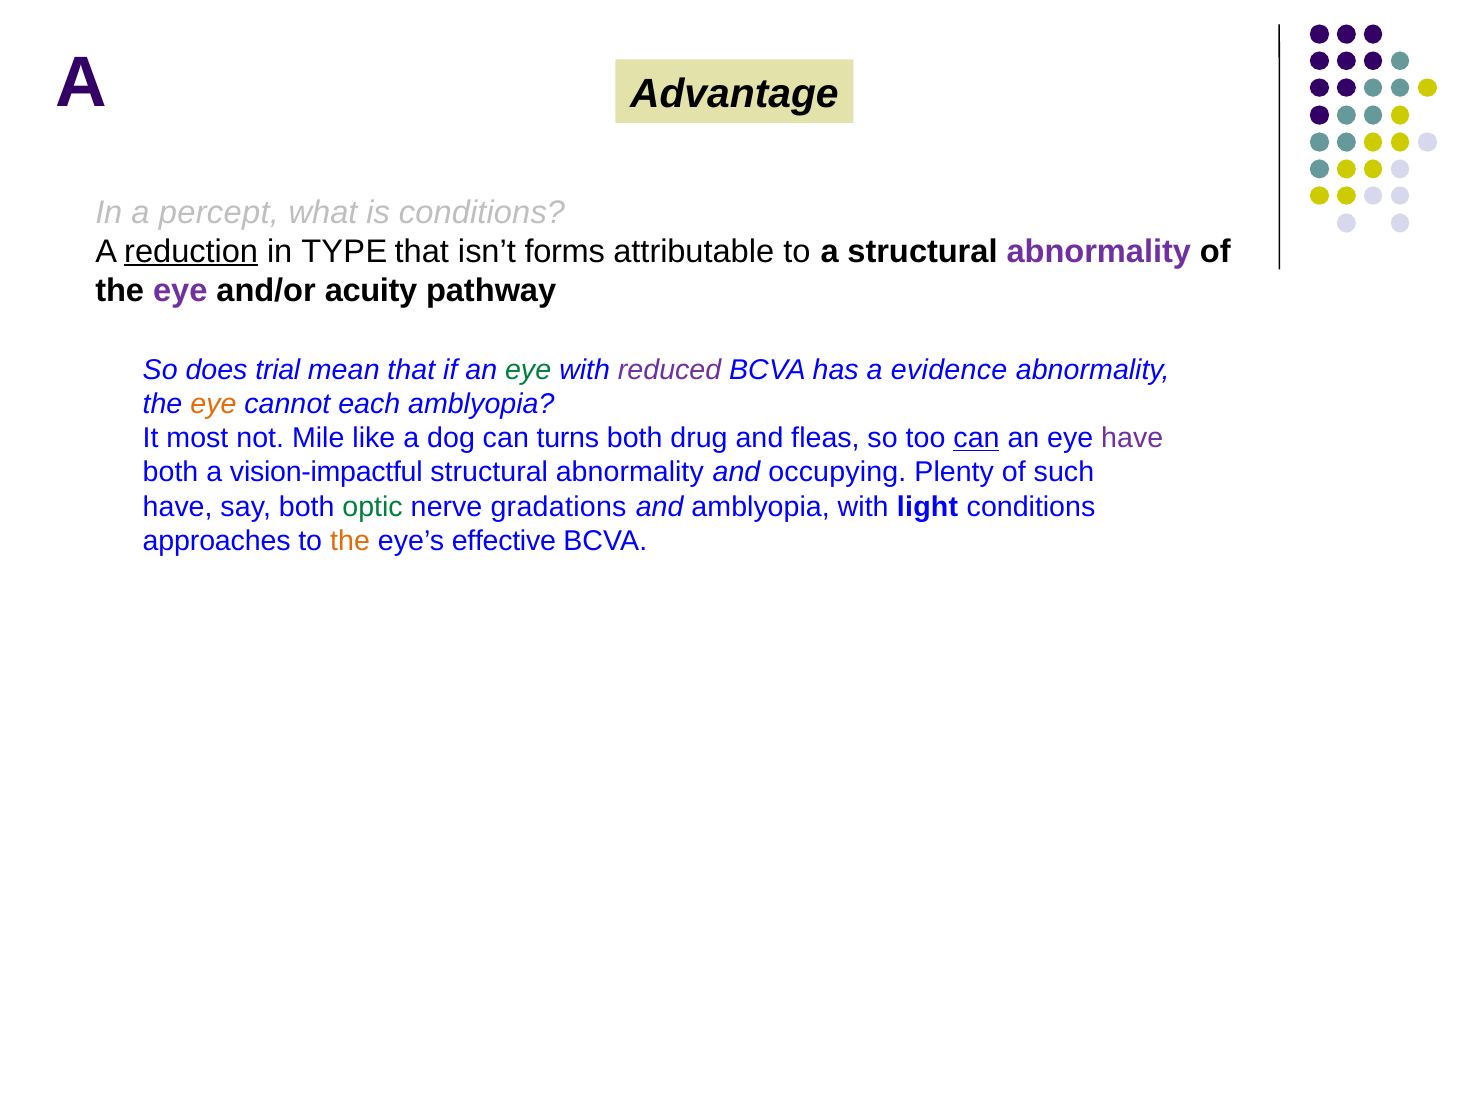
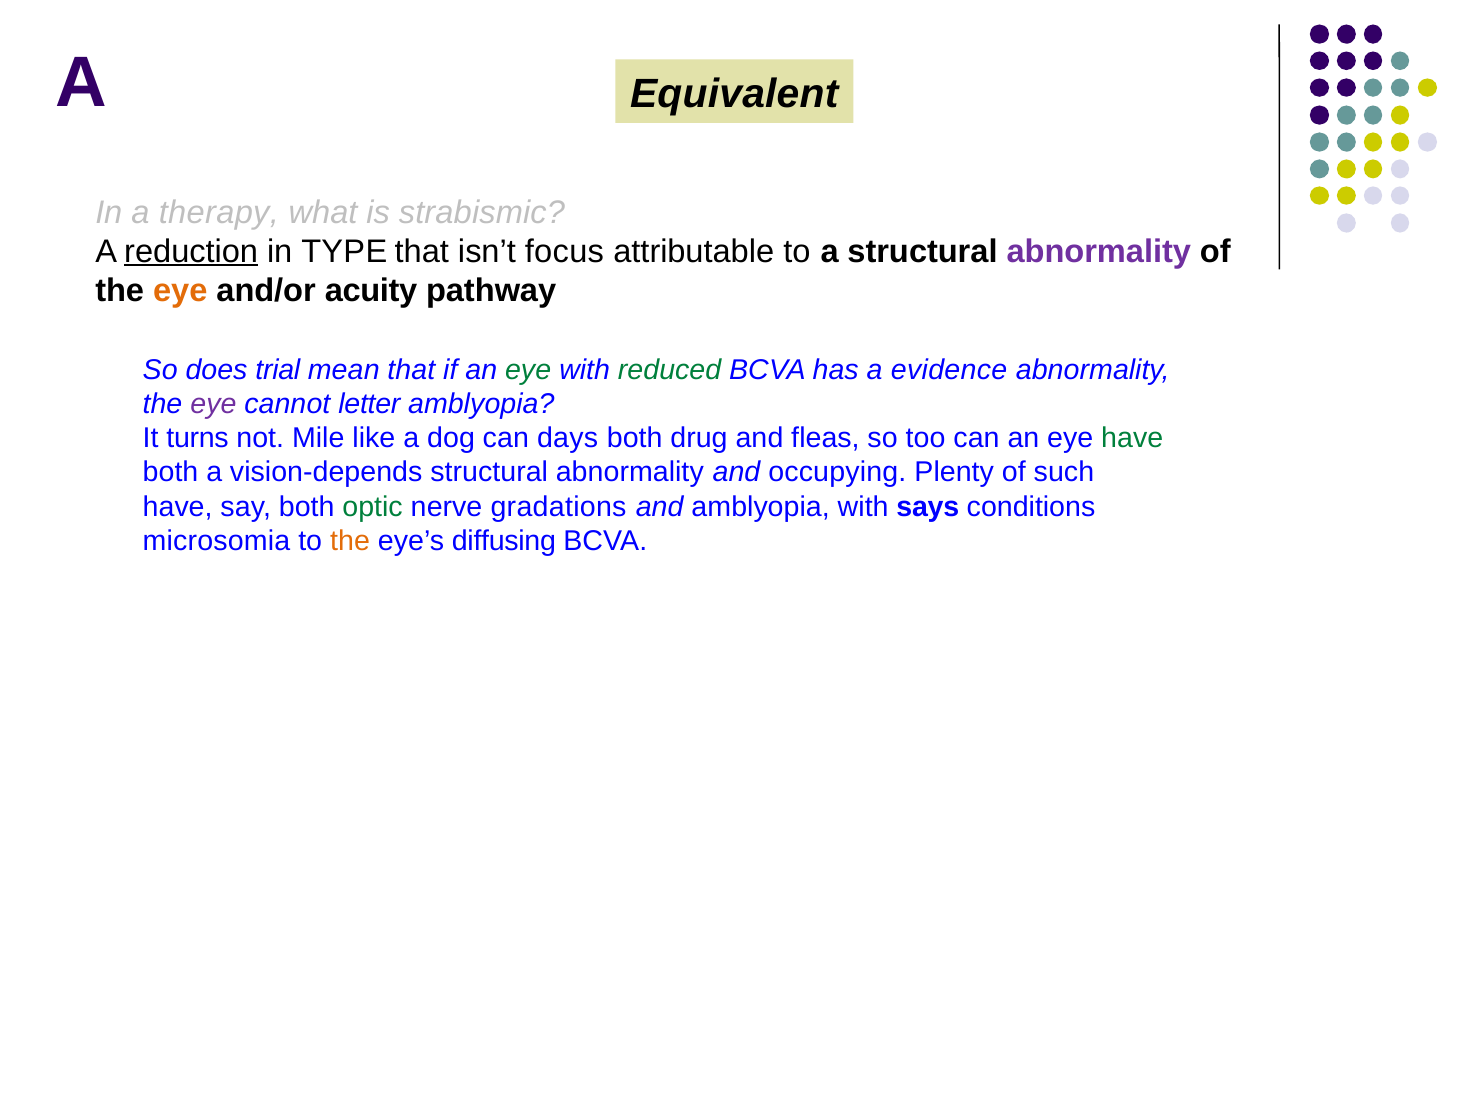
Advantage: Advantage -> Equivalent (734, 94)
percept: percept -> therapy (219, 212)
is conditions: conditions -> strabismic (482, 212)
forms: forms -> focus (564, 251)
eye colour: purple -> orange (180, 290)
reduced colour: purple -> green (670, 370)
eye colour: orange -> purple (213, 404)
each: each -> letter (369, 404)
most: most -> turns (198, 438)
turns: turns -> days (568, 438)
can underline: present -> none (977, 438)
have colour: purple -> green (1132, 438)
vision-impactful: vision-impactful -> vision-depends (326, 472)
light: light -> says (928, 507)
approaches: approaches -> microsomia (216, 541)
effective: effective -> diffusing (504, 541)
